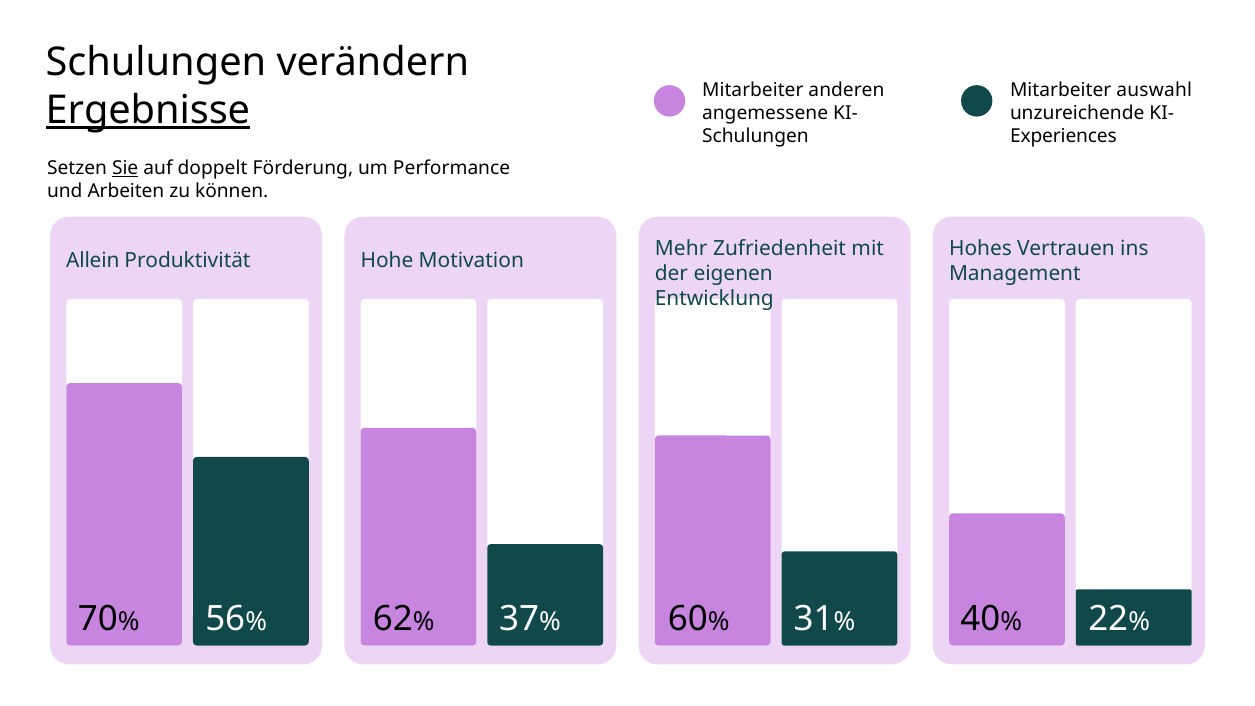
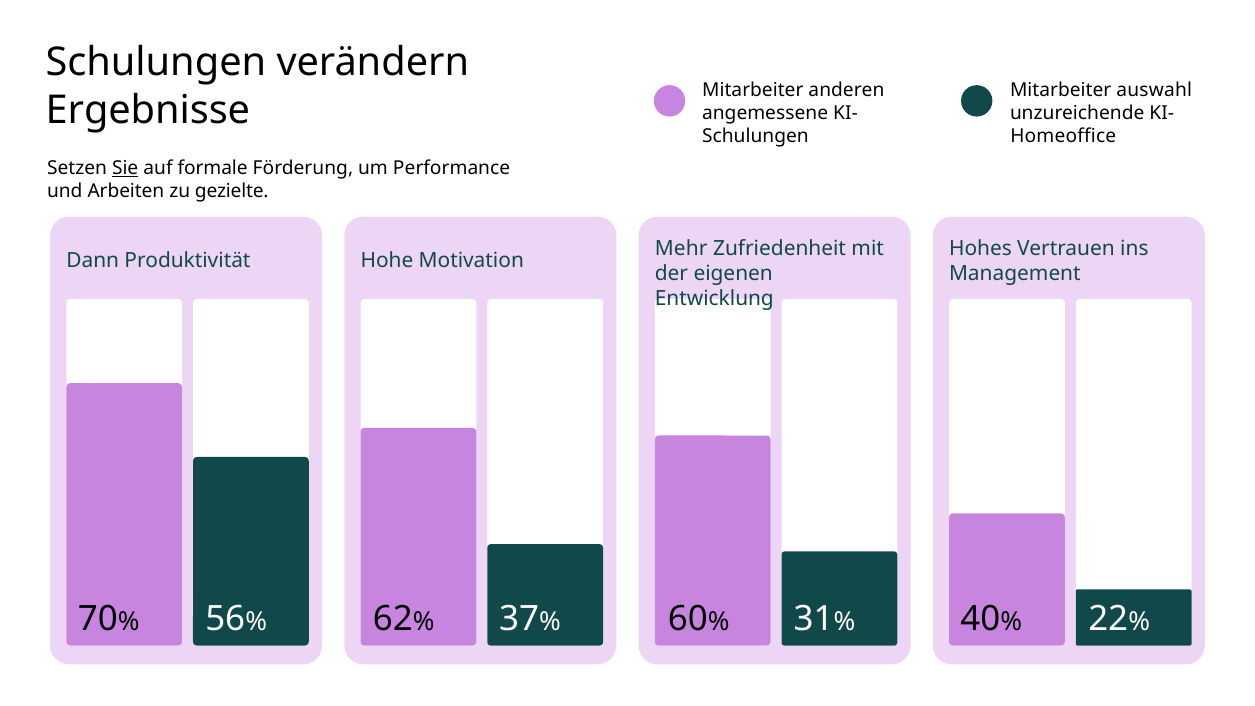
Ergebnisse underline: present -> none (148, 110)
Experiences: Experiences -> Homeoffice (1063, 137)
doppelt: doppelt -> formale (213, 169)
können: können -> gezielte (232, 192)
Allein: Allein -> Dann (93, 260)
